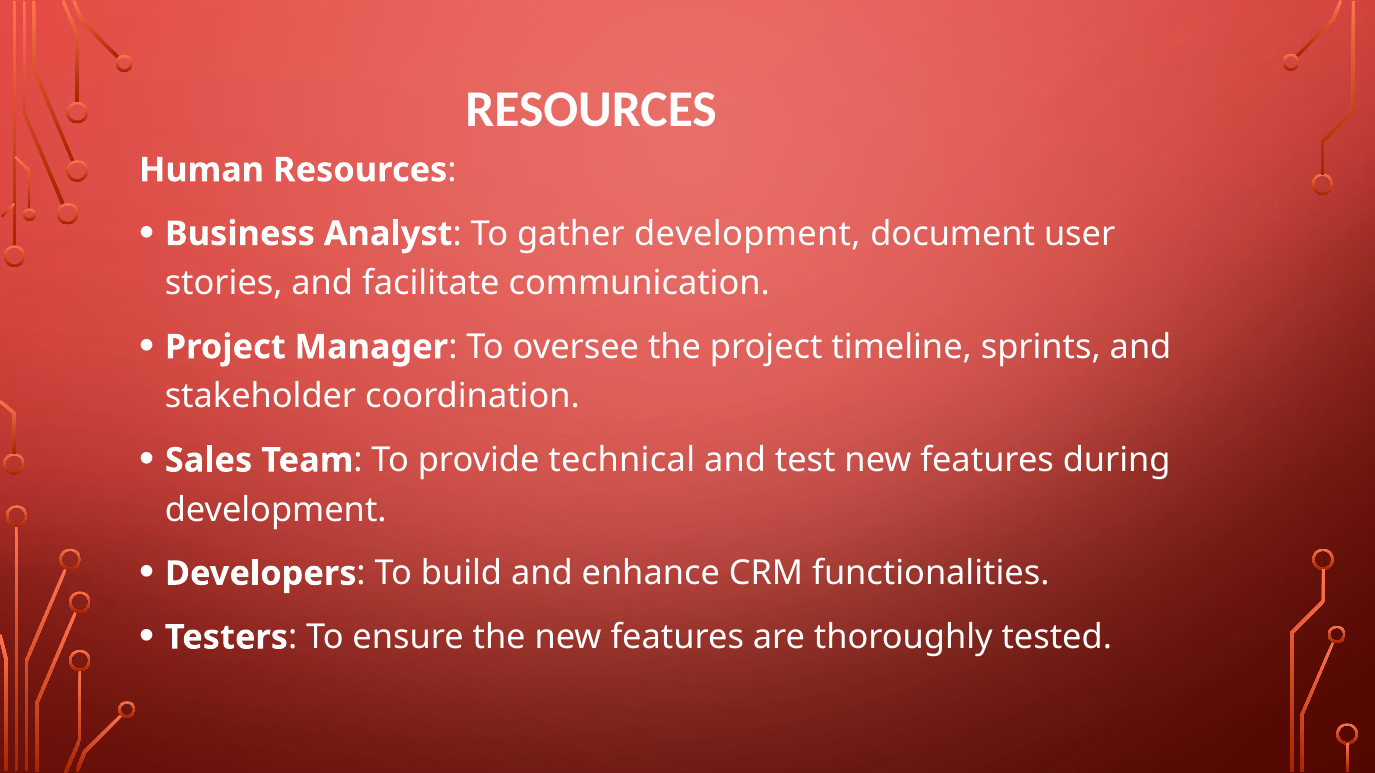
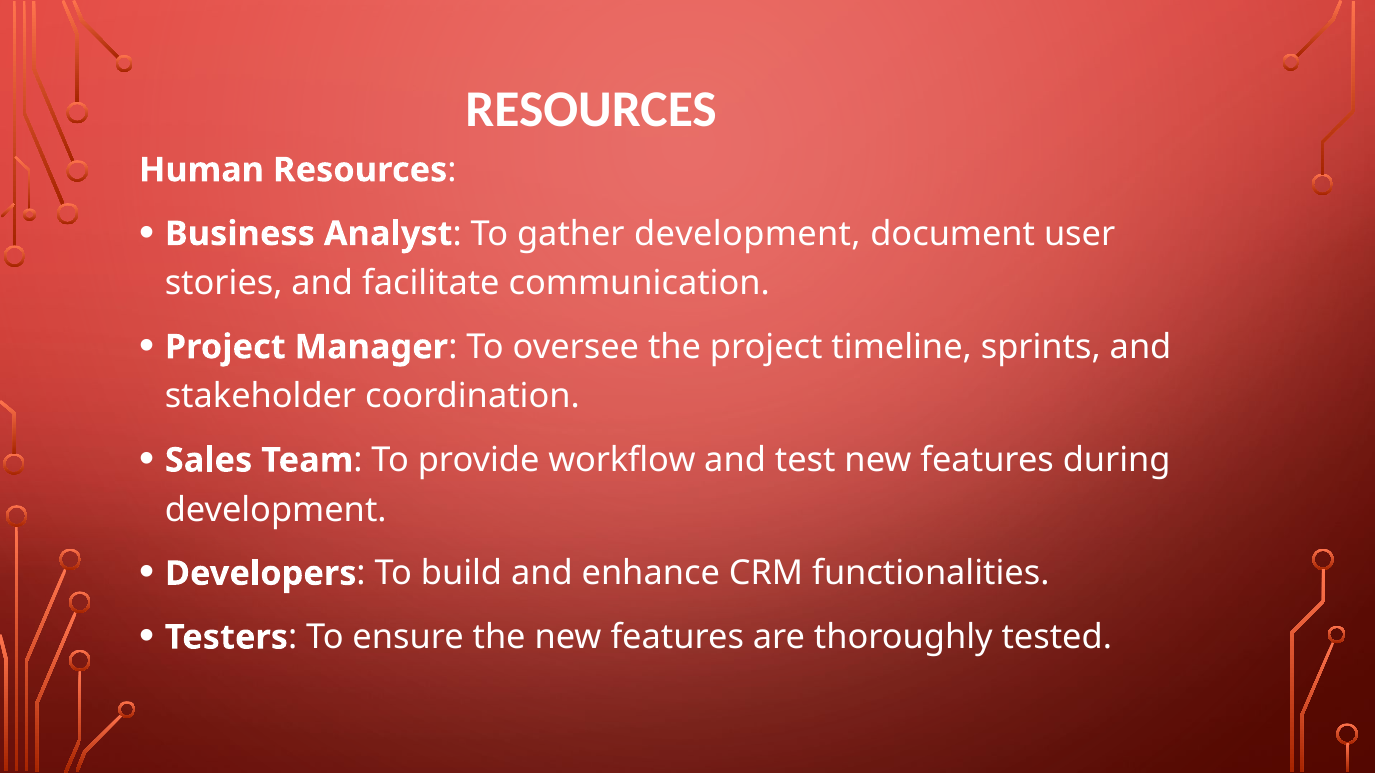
technical: technical -> workflow (622, 461)
